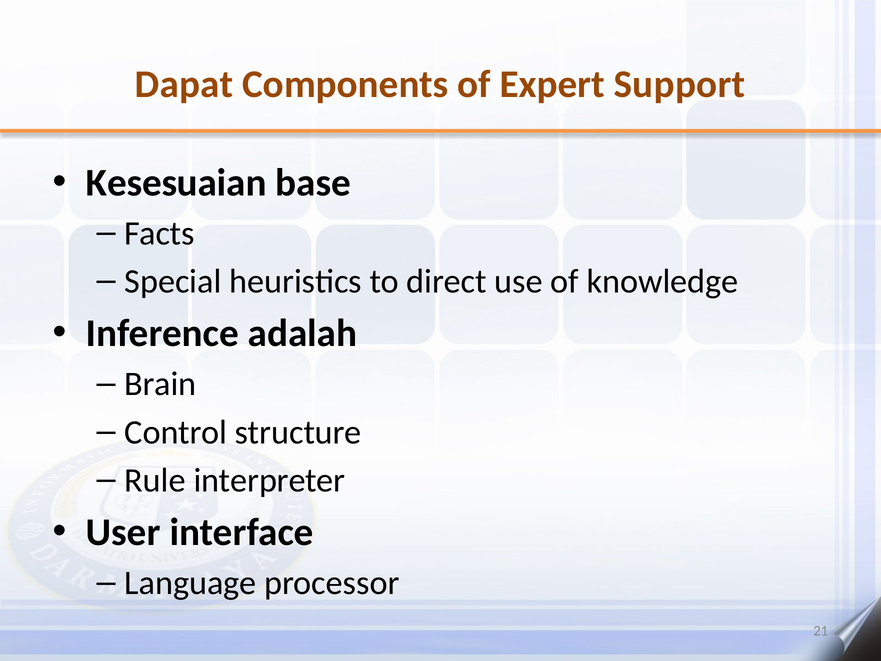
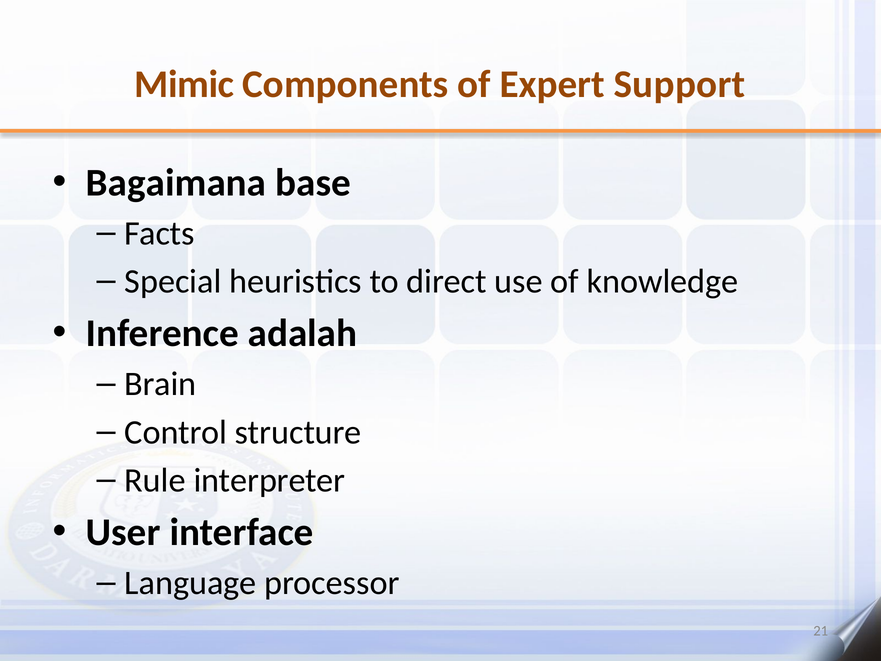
Dapat: Dapat -> Mimic (184, 84)
Kesesuaian: Kesesuaian -> Bagaimana (176, 183)
